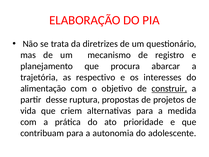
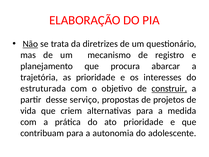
Não underline: none -> present (30, 44)
as respectivo: respectivo -> prioridade (96, 77)
alimentação: alimentação -> estruturada (43, 88)
ruptura: ruptura -> serviço (85, 100)
